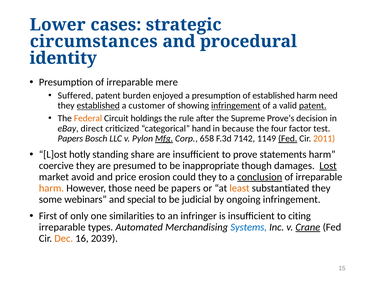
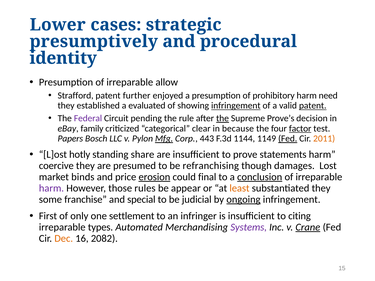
circumstances: circumstances -> presumptively (94, 41)
mere: mere -> allow (167, 82)
Suffered: Suffered -> Strafford (76, 96)
burden: burden -> further (137, 96)
of established: established -> prohibitory (274, 96)
established underline: present -> none (98, 106)
customer: customer -> evaluated (147, 106)
Federal colour: orange -> purple (88, 118)
holdings: holdings -> pending (146, 118)
the underline: none -> present (223, 118)
direct: direct -> family (92, 129)
hand: hand -> clear (201, 129)
factor underline: none -> present (300, 129)
658: 658 -> 443 (207, 139)
7142: 7142 -> 1144 (244, 139)
inappropriate: inappropriate -> refranchising (211, 166)
Lost underline: present -> none (328, 166)
avoid: avoid -> binds (83, 177)
erosion underline: none -> present (154, 177)
could they: they -> final (207, 177)
harm colour: orange -> purple (51, 188)
those need: need -> rules (145, 188)
be papers: papers -> appear (186, 188)
webinars: webinars -> franchise (86, 200)
ongoing underline: none -> present (243, 200)
similarities: similarities -> settlement (132, 216)
Systems colour: blue -> purple (249, 227)
2039: 2039 -> 2082 (104, 239)
